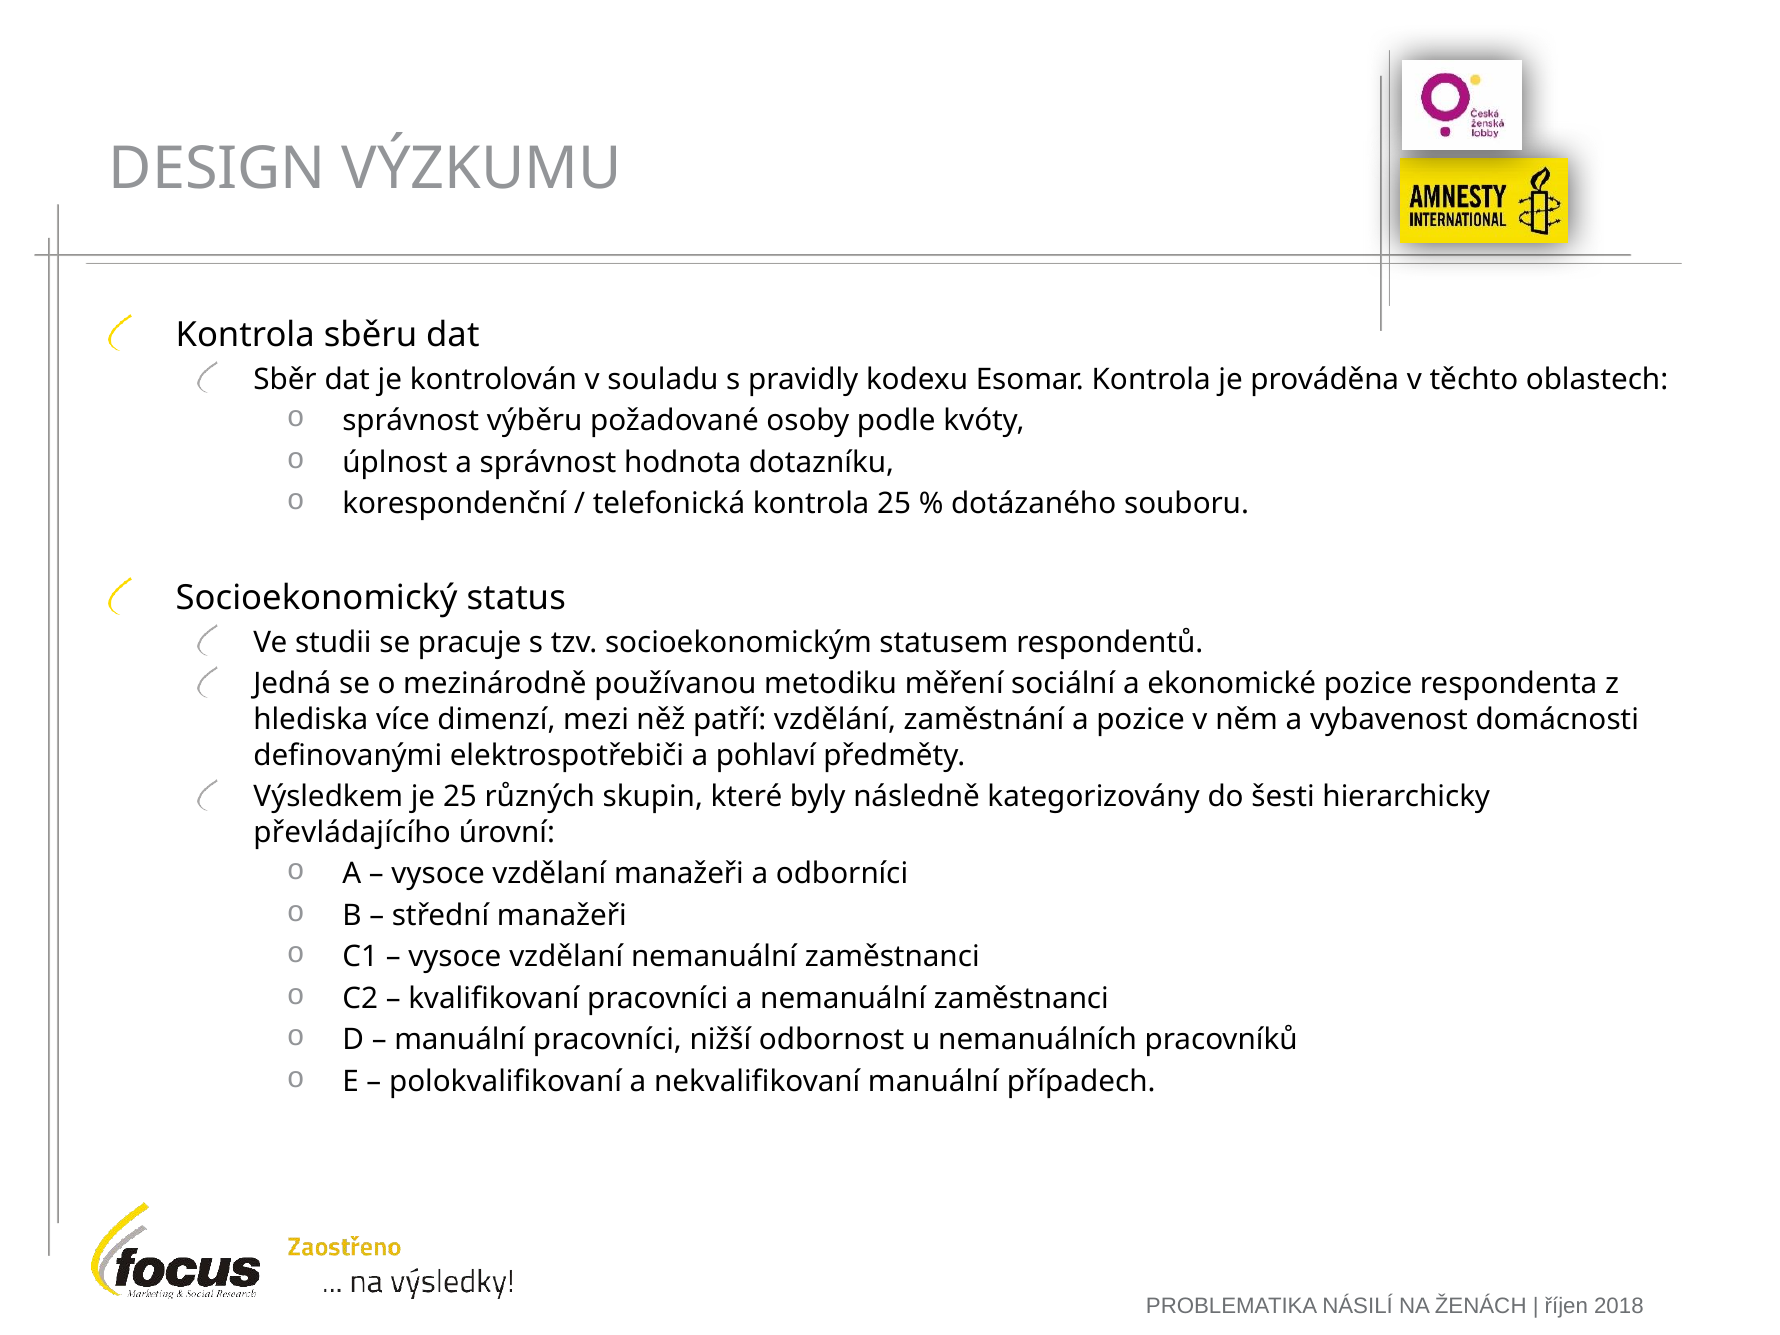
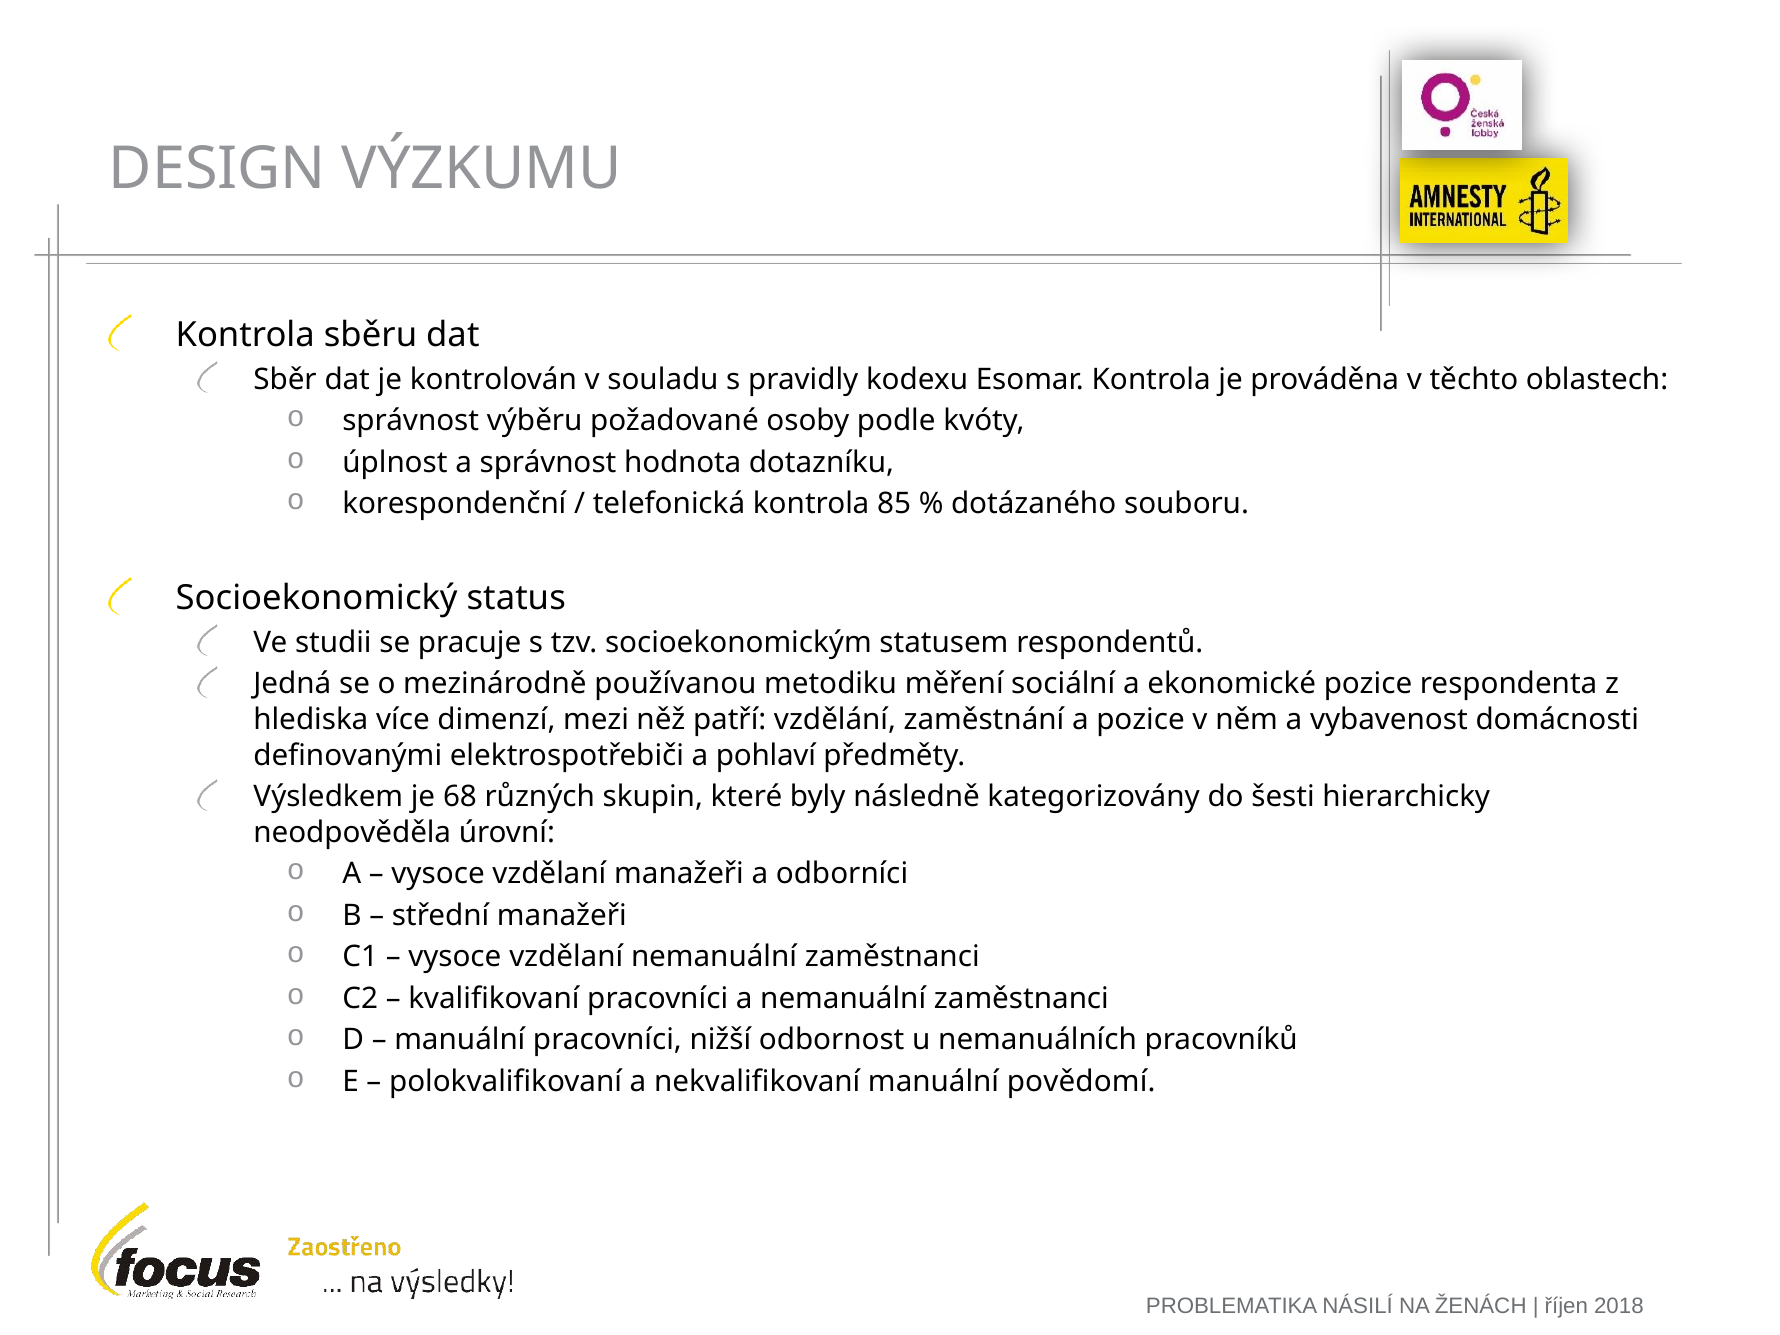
kontrola 25: 25 -> 85 (894, 504)
je 25: 25 -> 68 (460, 797)
převládajícího: převládajícího -> neodpověděla (352, 832)
případech: případech -> povědomí (1081, 1082)
